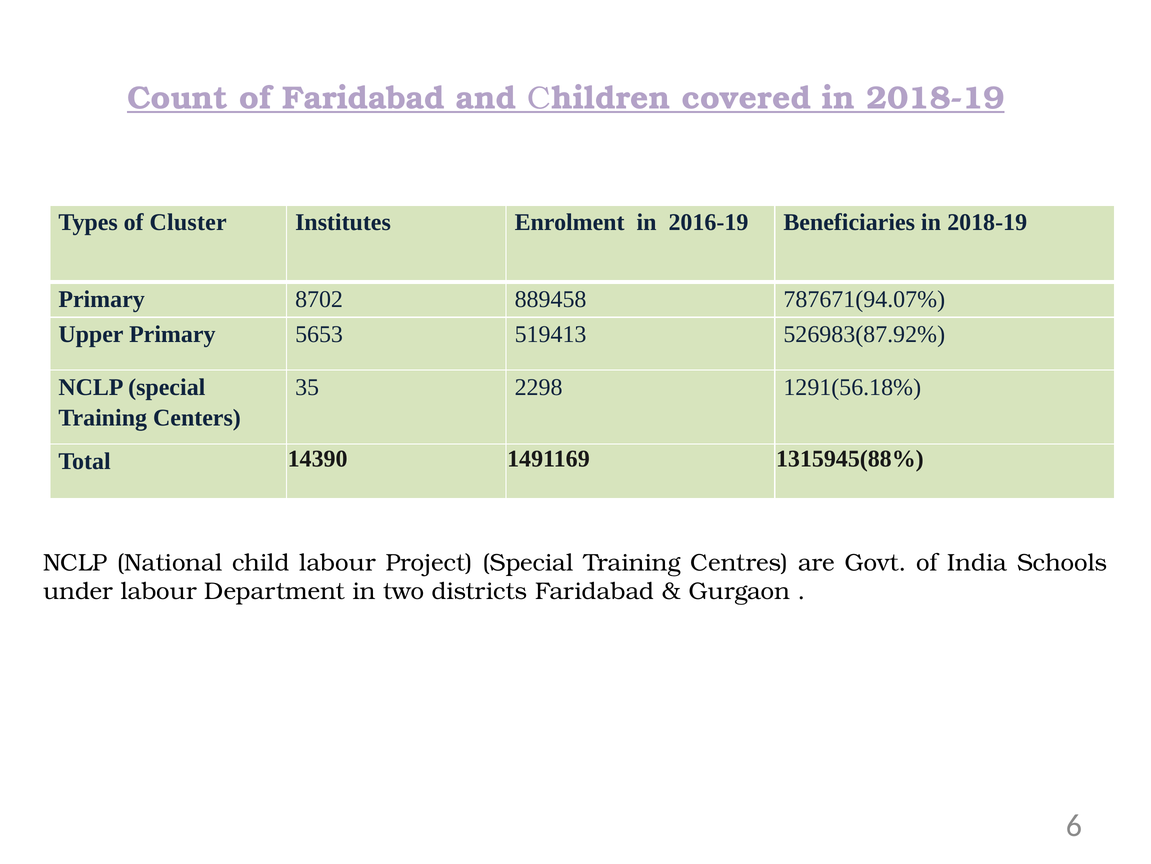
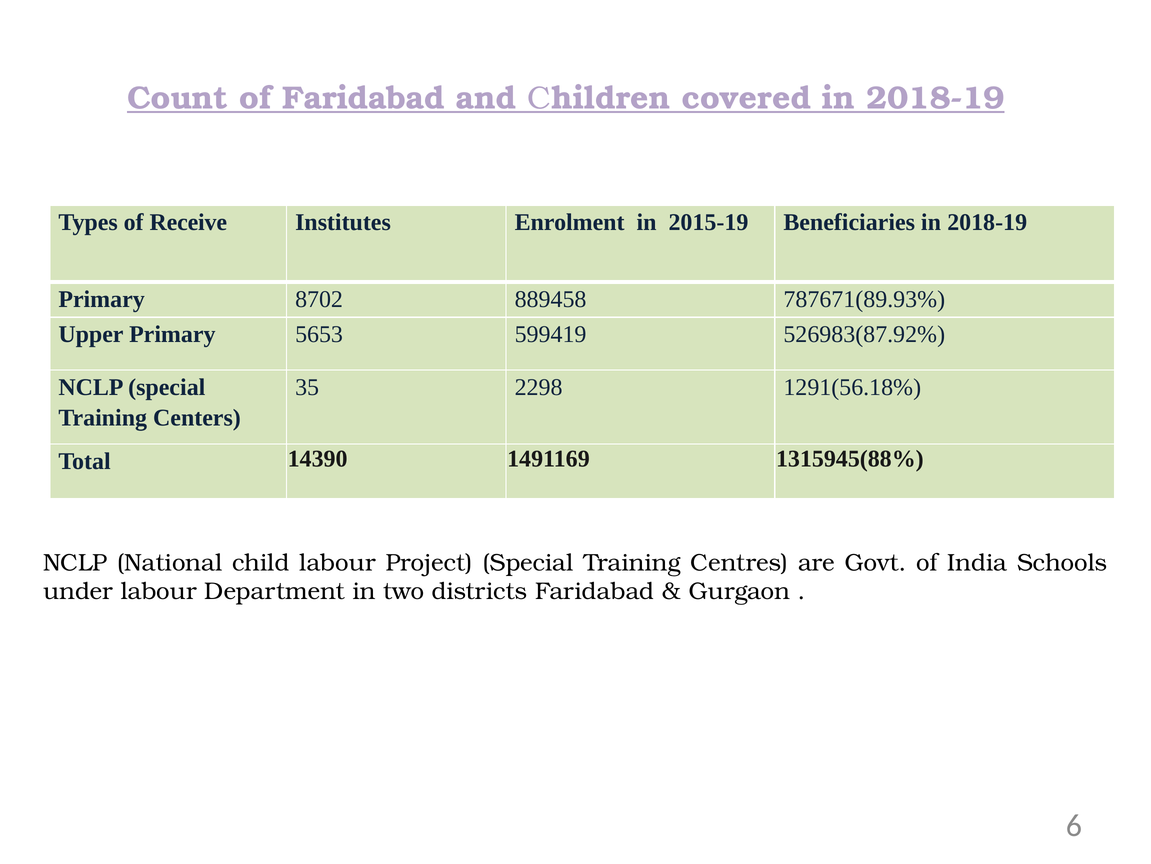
Cluster: Cluster -> Receive (188, 222)
2016-19: 2016-19 -> 2015-19 (708, 222)
787671(94.07%: 787671(94.07% -> 787671(89.93% (864, 299)
519413: 519413 -> 599419 (551, 334)
